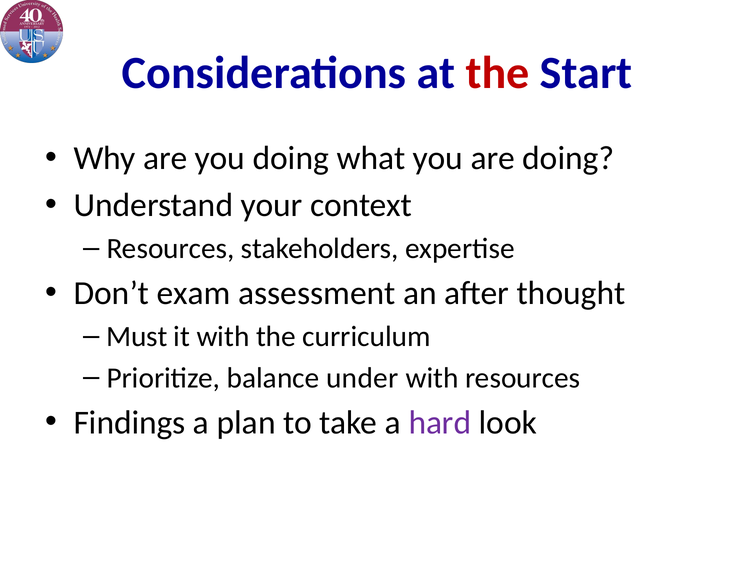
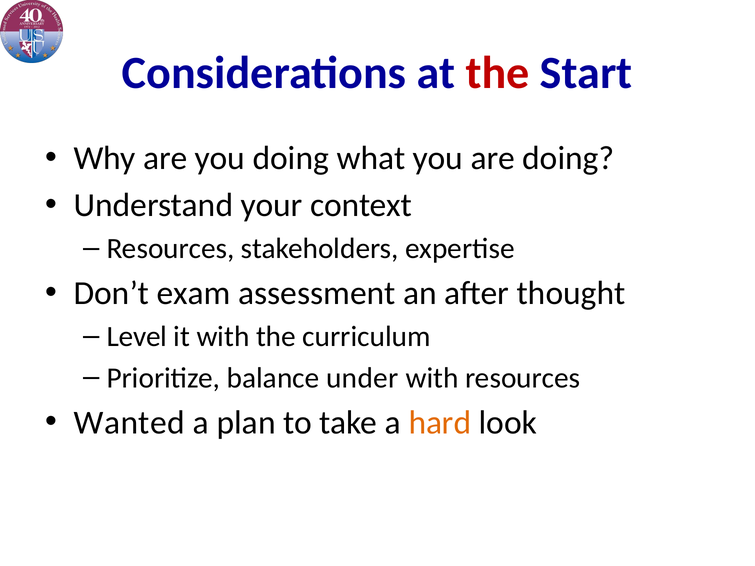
Must: Must -> Level (137, 337)
Findings: Findings -> Wanted (129, 423)
hard colour: purple -> orange (440, 423)
